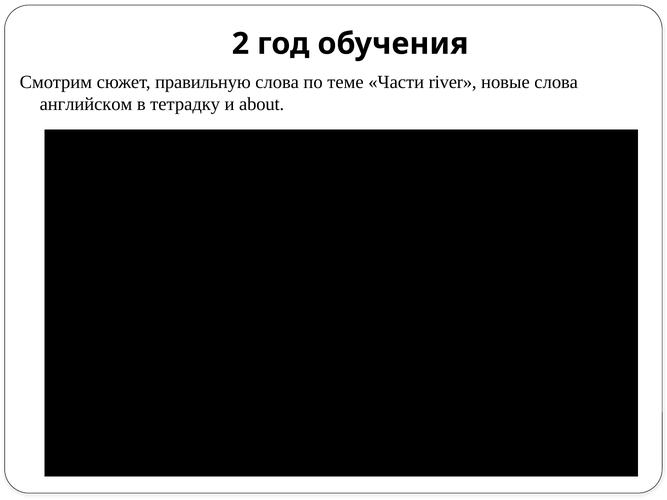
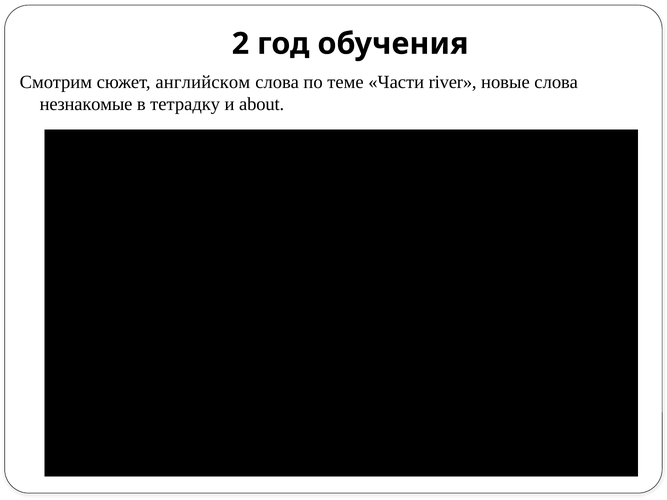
правильную: правильную -> английском (203, 82)
английском: английском -> незнакомые (86, 104)
